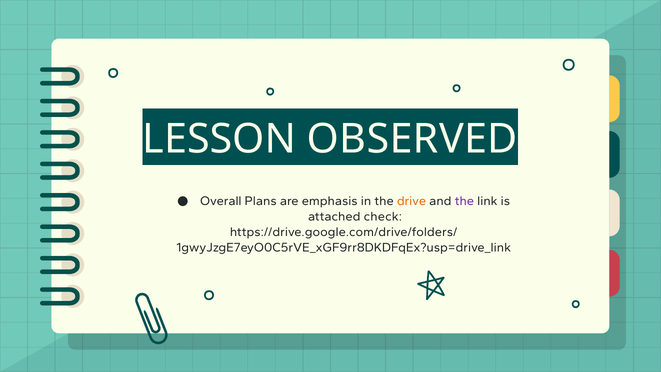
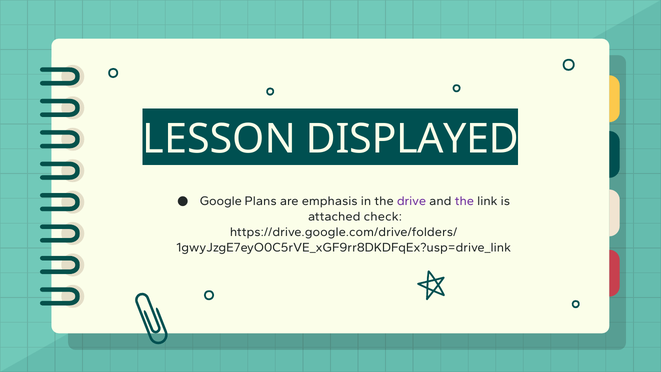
OBSERVED: OBSERVED -> DISPLAYED (413, 139)
Overall: Overall -> Google (221, 201)
drive colour: orange -> purple (411, 201)
